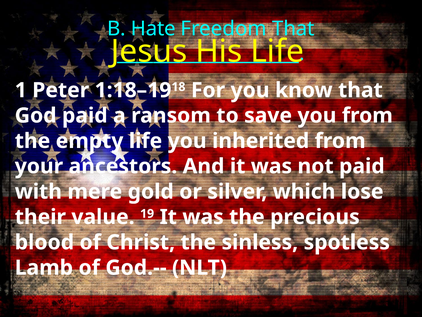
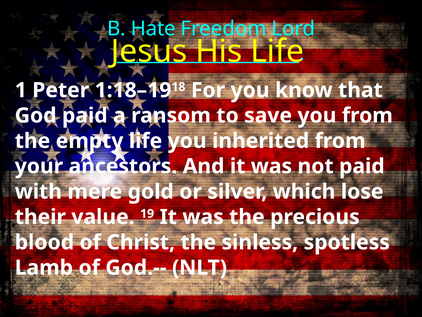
Freedom That: That -> Lord (293, 29)
